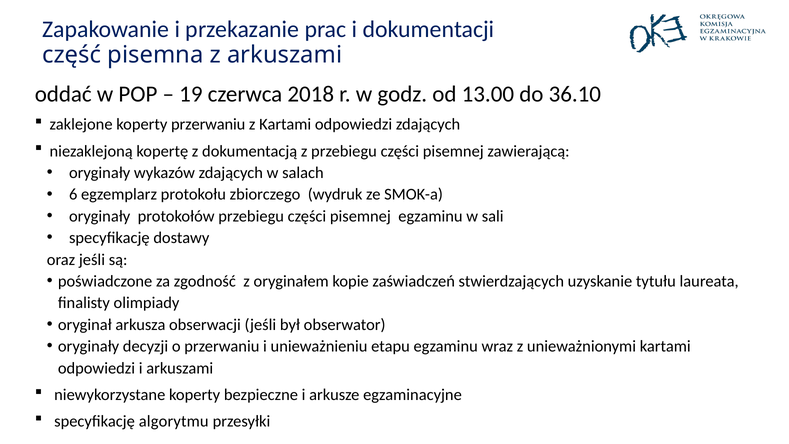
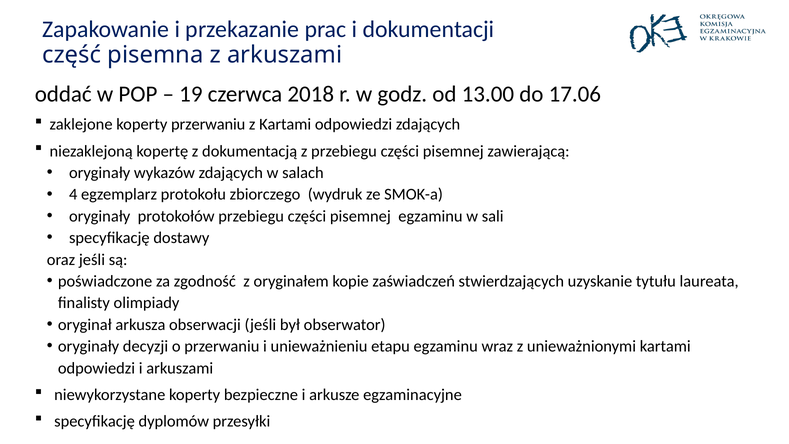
36.10: 36.10 -> 17.06 (575, 94)
6: 6 -> 4 (73, 194)
algorytmu: algorytmu -> dyplomów (174, 421)
